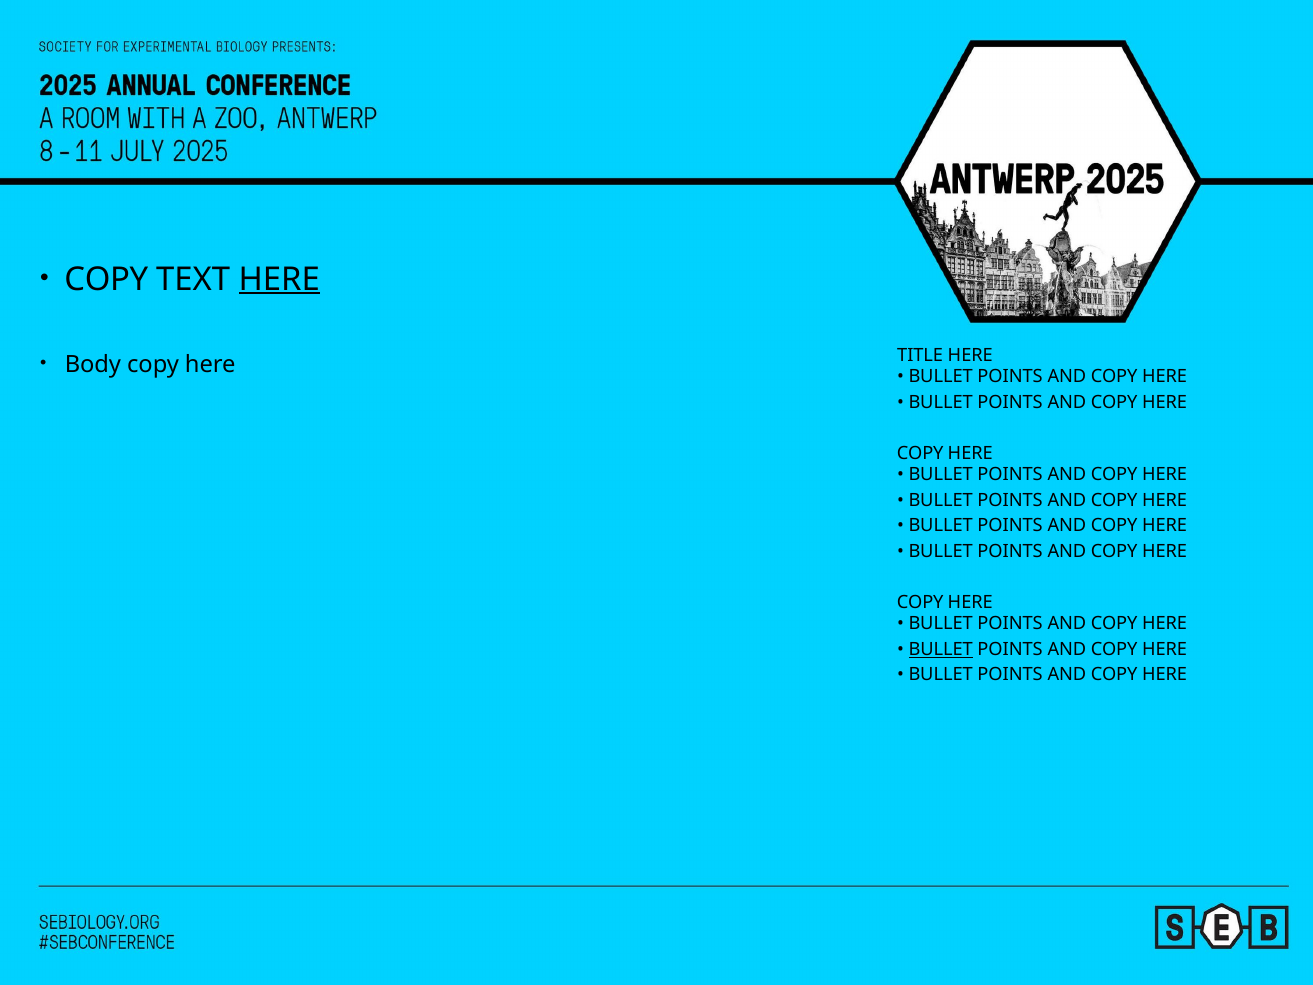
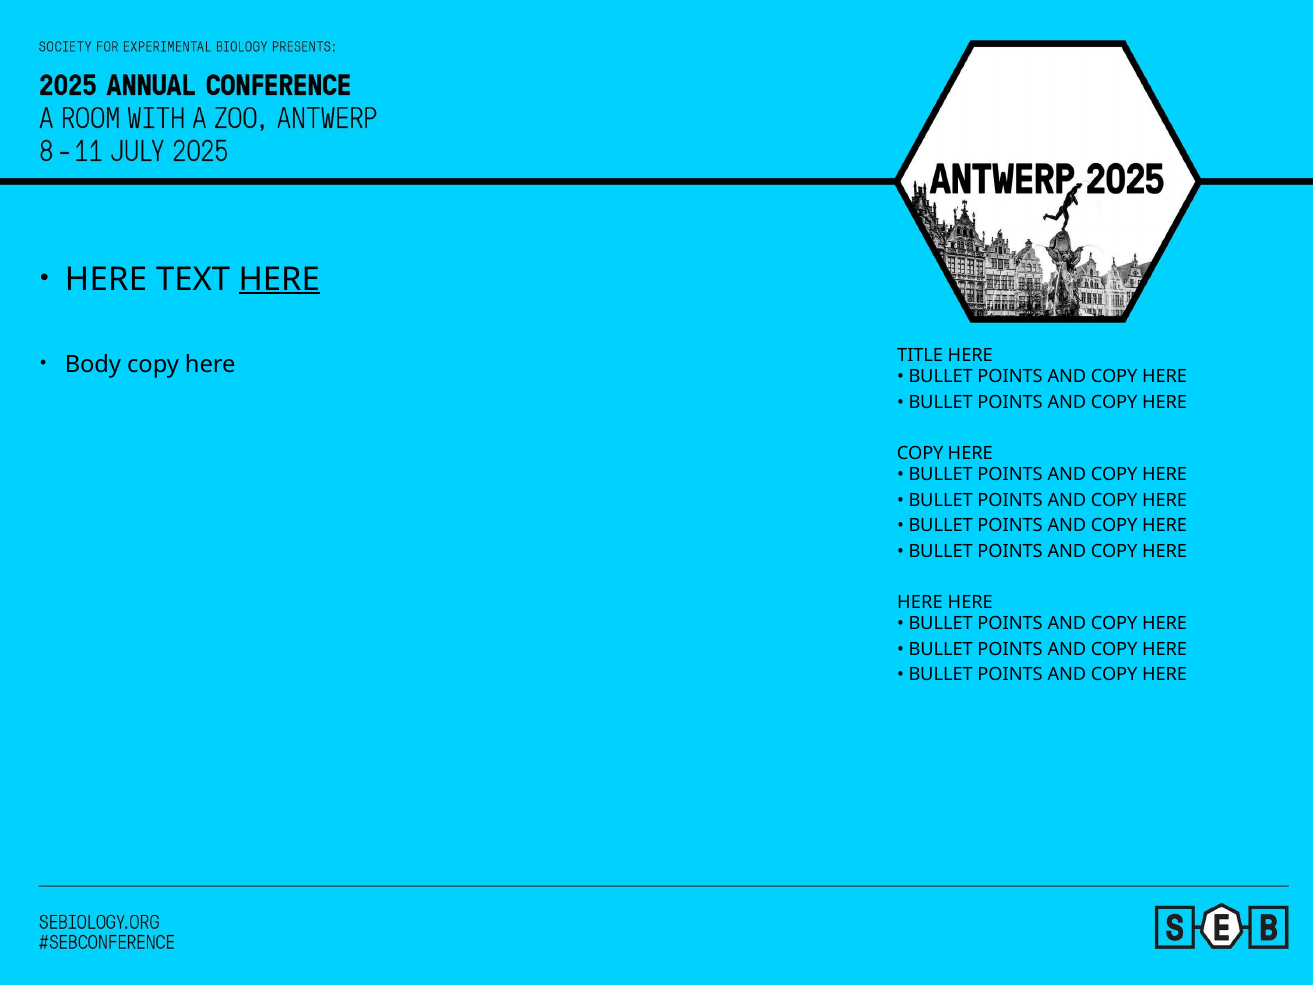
COPY: COPY -> HERE (106, 279)
COPY: COPY -> HERE (920, 602)
BULLET underline: present -> none (941, 649)
